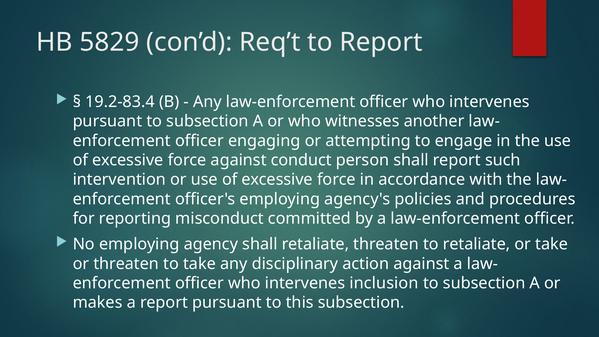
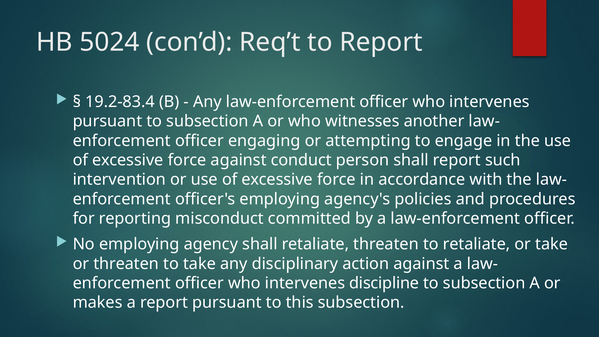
5829: 5829 -> 5024 (109, 42)
inclusion: inclusion -> discipline (384, 283)
